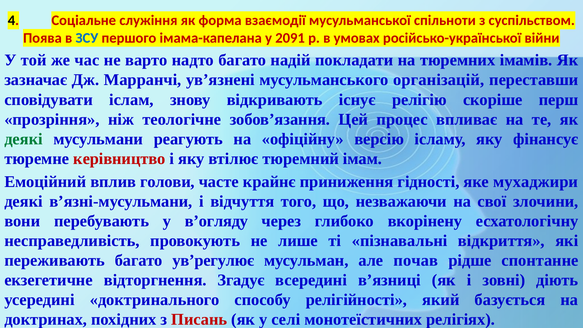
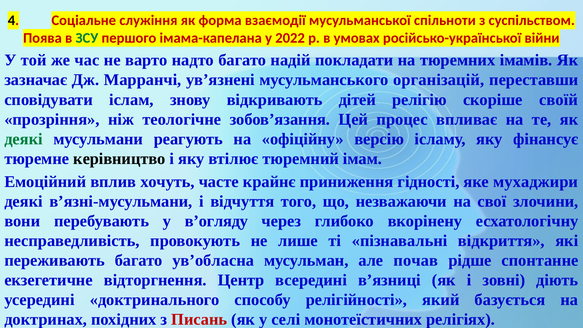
ЗСУ colour: blue -> green (87, 38)
2091: 2091 -> 2022 (290, 38)
існує: існує -> дітей (357, 100)
перш: перш -> своїй (559, 100)
керівництво colour: red -> black (119, 159)
голови: голови -> хочуть (167, 182)
ув’регулює: ув’регулює -> ув’обласна (213, 260)
Згадує: Згадує -> Центр (241, 280)
